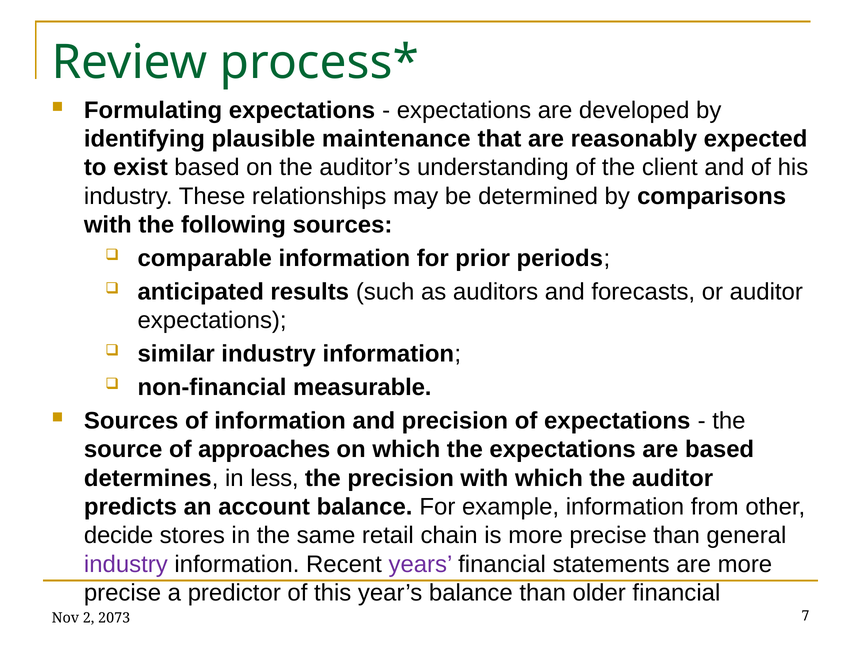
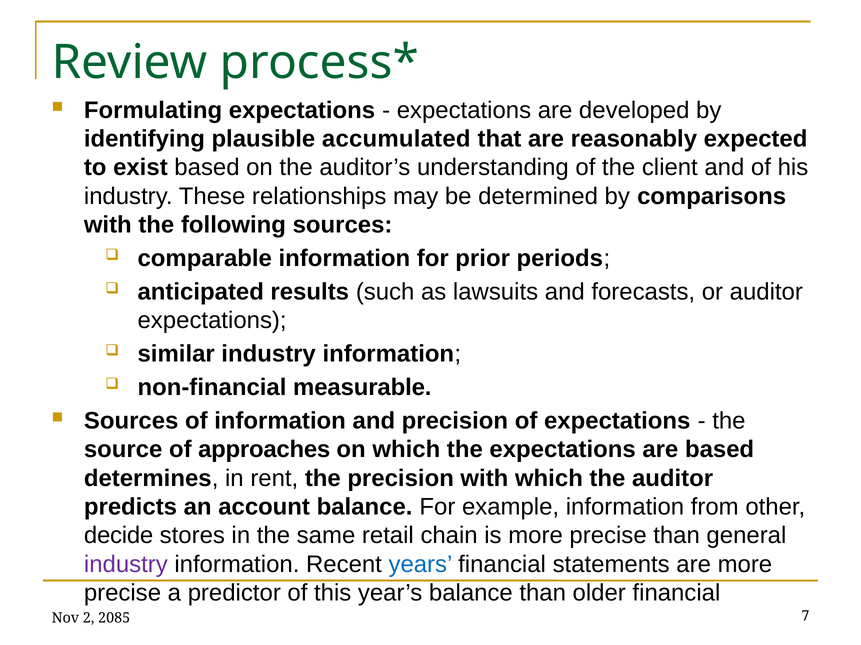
maintenance: maintenance -> accumulated (396, 139)
auditors: auditors -> lawsuits (496, 292)
less: less -> rent (274, 479)
years colour: purple -> blue (420, 565)
2073: 2073 -> 2085 (114, 619)
